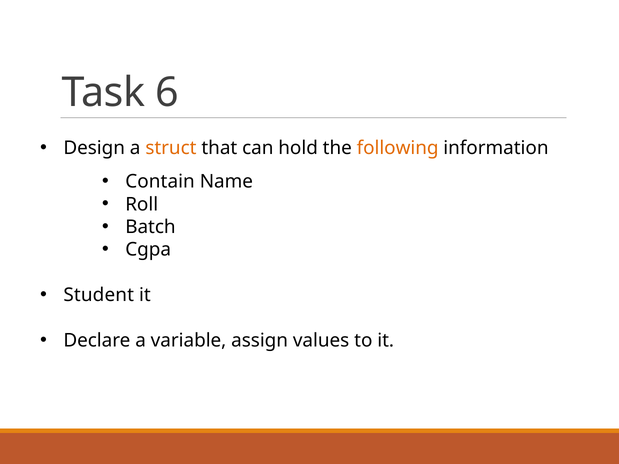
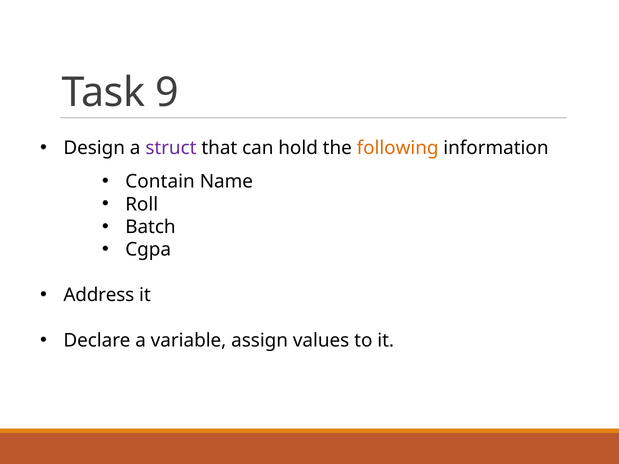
6: 6 -> 9 (167, 92)
struct colour: orange -> purple (171, 148)
Student: Student -> Address (99, 295)
